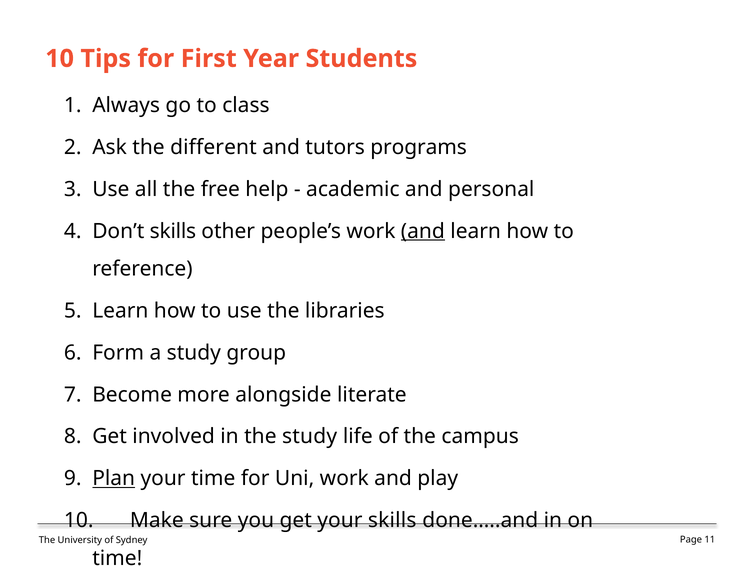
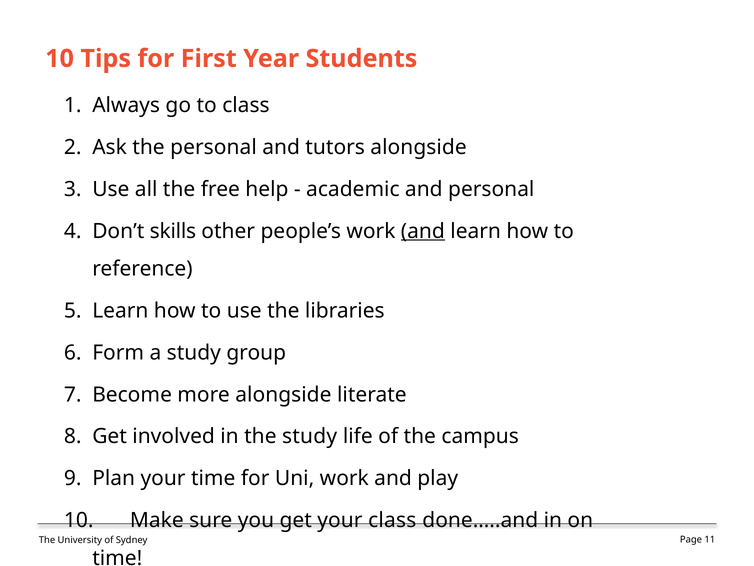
the different: different -> personal (213, 147)
tutors programs: programs -> alongside (419, 147)
Plan underline: present -> none (114, 478)
your skills: skills -> class (392, 520)
